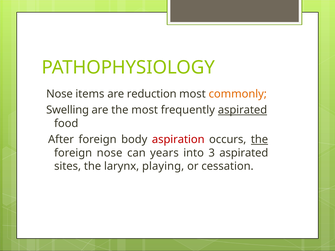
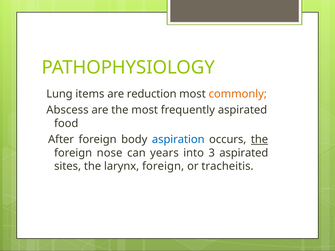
Nose: Nose -> Lung (59, 94)
Swelling: Swelling -> Abscess (67, 110)
aspirated underline: present -> none (243, 110)
aspiration colour: red -> blue (178, 140)
larynx playing: playing -> foreign (163, 166)
cessation: cessation -> tracheitis (227, 166)
